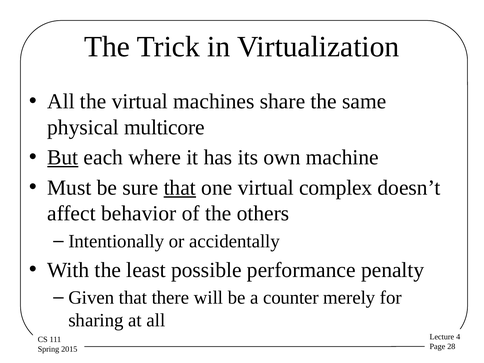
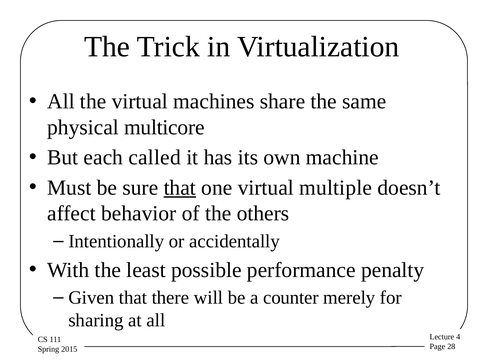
But underline: present -> none (63, 157)
where: where -> called (155, 157)
complex: complex -> multiple (336, 188)
